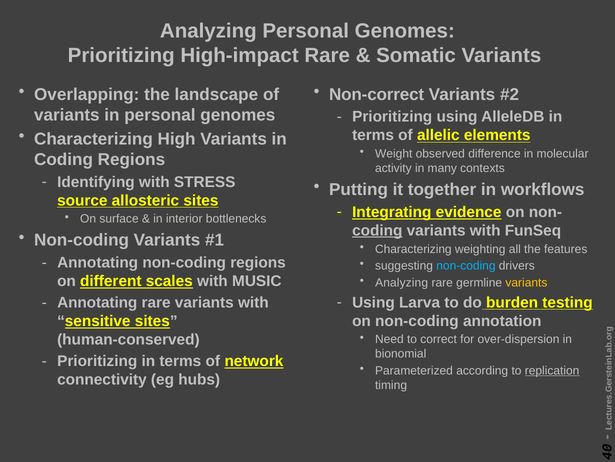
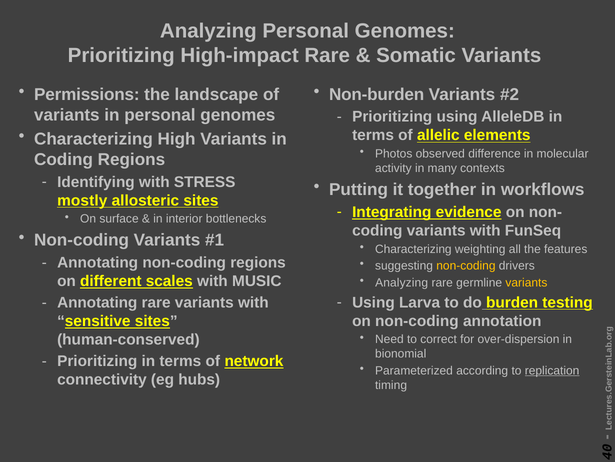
Overlapping: Overlapping -> Permissions (87, 94)
Non-correct: Non-correct -> Non-burden (377, 94)
Weight: Weight -> Photos (394, 154)
source: source -> mostly (82, 200)
coding underline: present -> none (377, 230)
non-coding colour: light blue -> yellow (466, 265)
